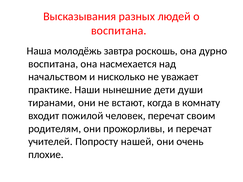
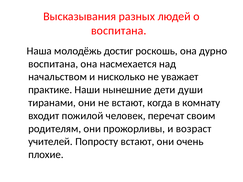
завтра: завтра -> достиг (119, 51)
и перечат: перечат -> возраст (194, 129)
Попросту нашей: нашей -> встают (138, 142)
